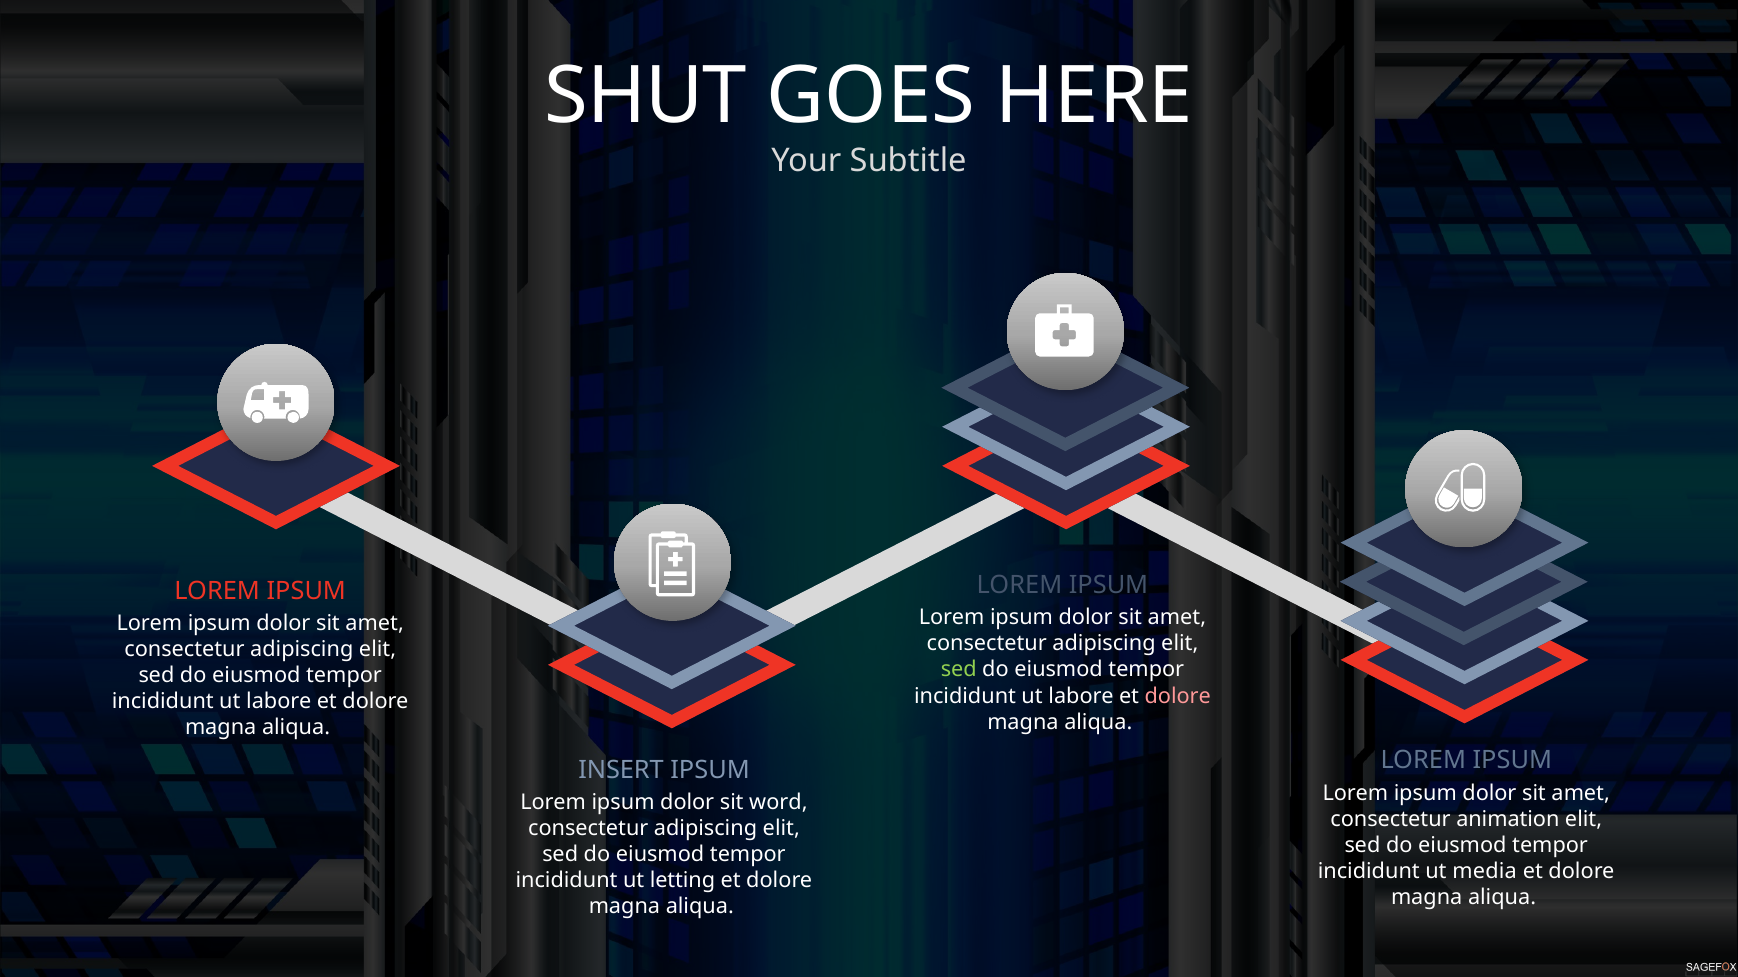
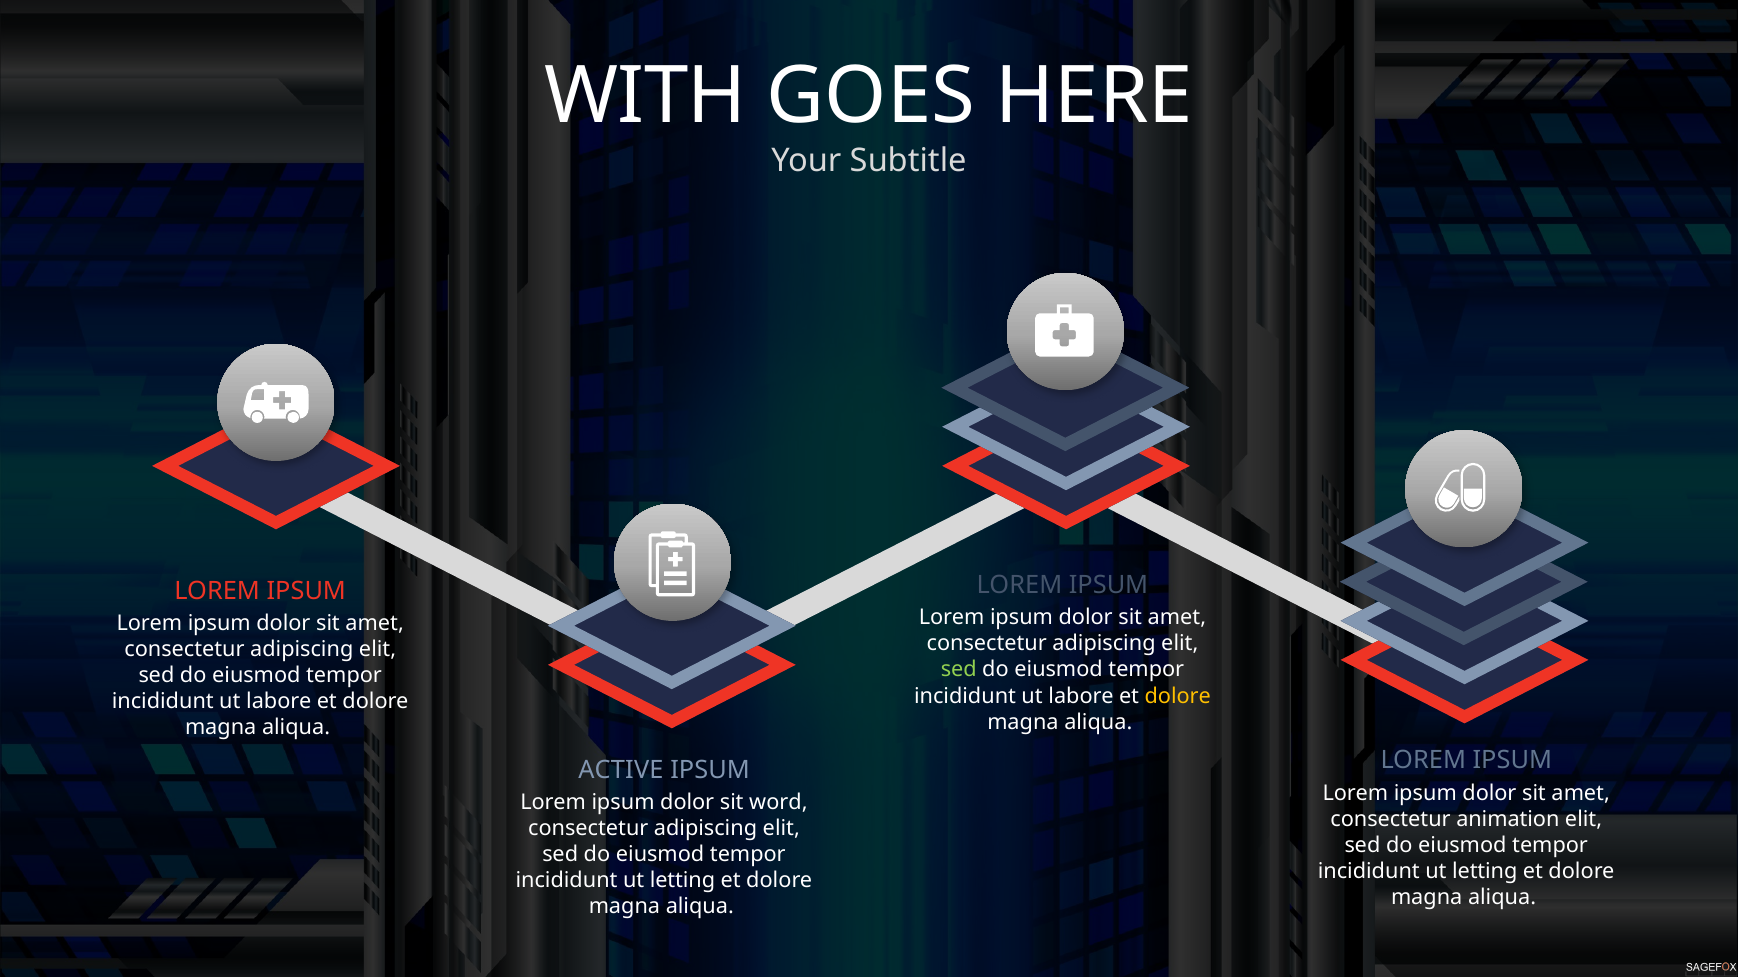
SHUT: SHUT -> WITH (646, 97)
dolore colour: pink -> yellow (1178, 696)
INSERT: INSERT -> ACTIVE (621, 770)
media: media -> letting (1485, 872)
